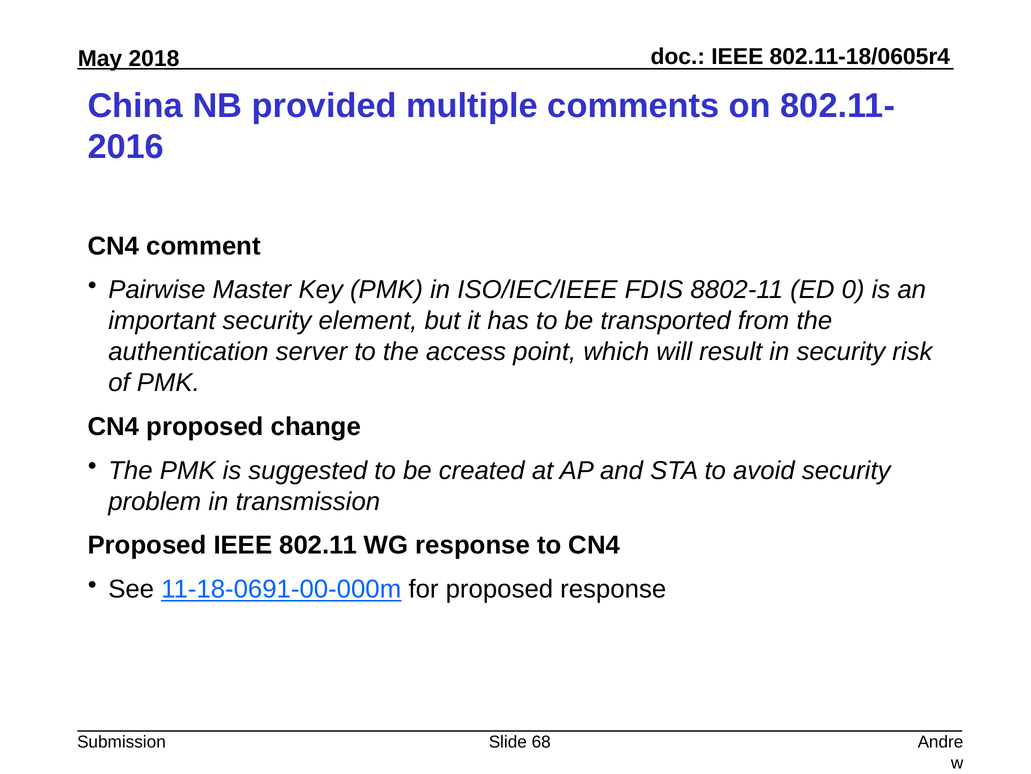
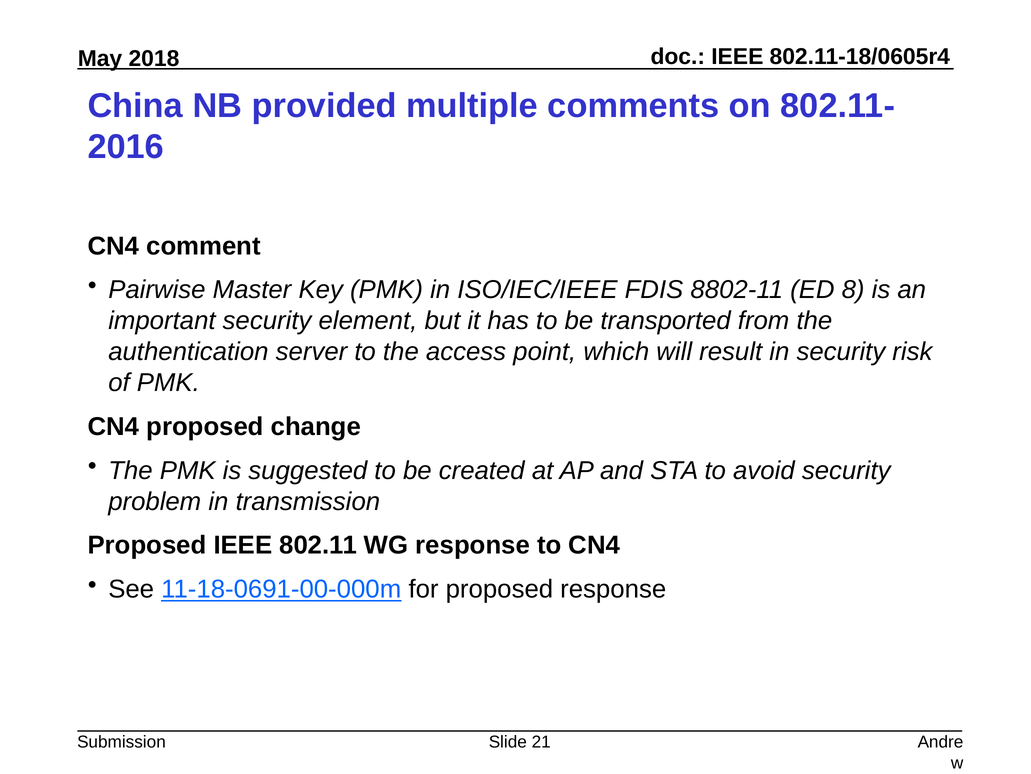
0: 0 -> 8 (853, 290)
68: 68 -> 21 (541, 742)
